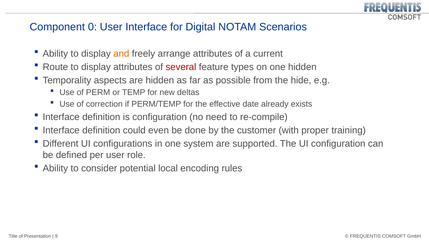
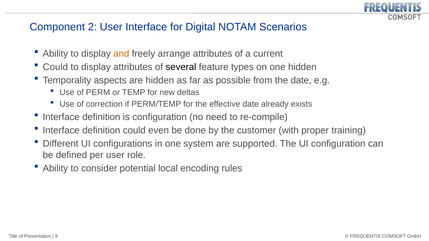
0: 0 -> 2 (92, 27)
Route: Route -> Could (55, 67)
several colour: red -> black (181, 67)
the hide: hide -> date (301, 80)
